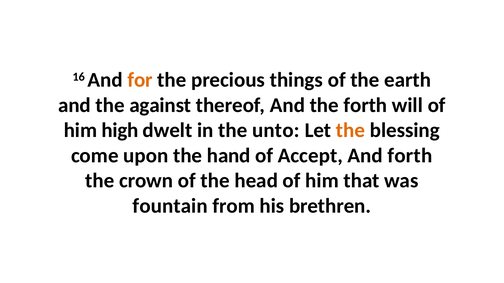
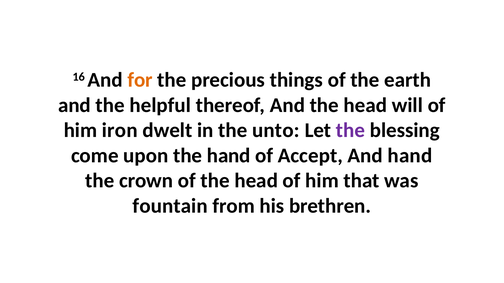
against: against -> helpful (160, 105)
And the forth: forth -> head (365, 105)
high: high -> iron (120, 131)
the colour: orange -> purple (351, 131)
And forth: forth -> hand (410, 156)
